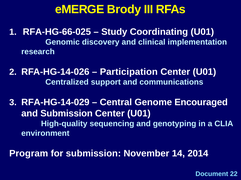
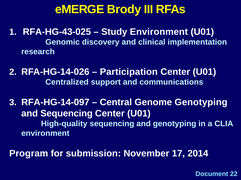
RFA-HG-66-025: RFA-HG-66-025 -> RFA-HG-43-025 (57, 32)
Study Coordinating: Coordinating -> Environment (159, 32)
RFA-HG-14-029: RFA-HG-14-029 -> RFA-HG-14-097 (55, 103)
Genome Encouraged: Encouraged -> Genotyping (201, 103)
and Submission: Submission -> Sequencing (67, 114)
14: 14 -> 17 (178, 154)
